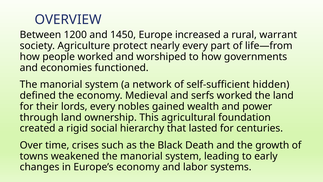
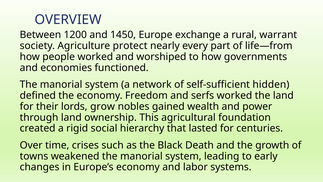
increased: increased -> exchange (198, 35)
Medieval: Medieval -> Freedom (146, 95)
lords every: every -> grow (103, 106)
